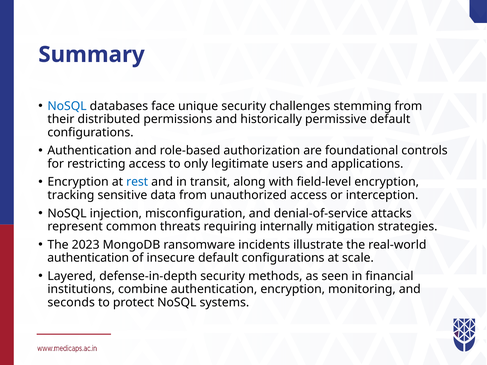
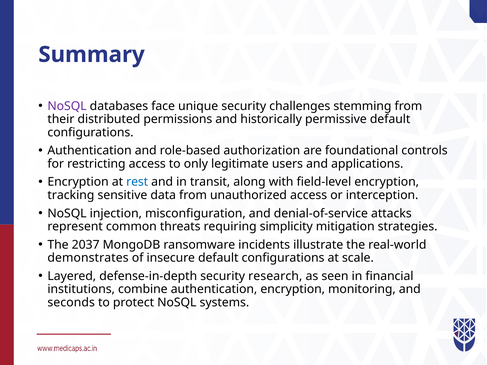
NoSQL colour: blue -> purple (67, 106)
internally: internally -> simplicity (286, 227)
2023: 2023 -> 2037 (86, 245)
authentication: authentication -> demonstrates (88, 258)
methods: methods -> research (275, 276)
